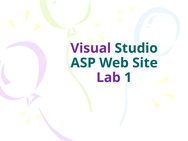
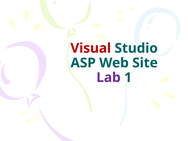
Visual colour: purple -> red (91, 48)
